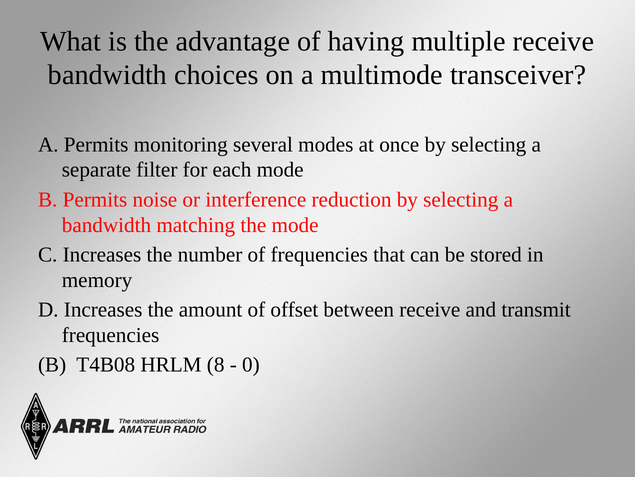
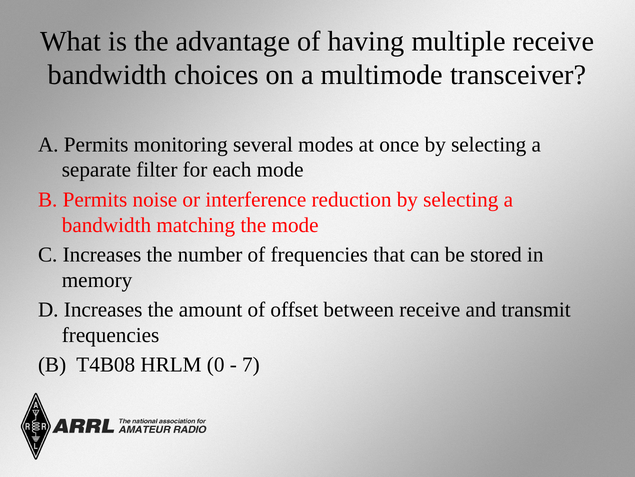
8: 8 -> 0 (216, 364)
0: 0 -> 7 (251, 364)
